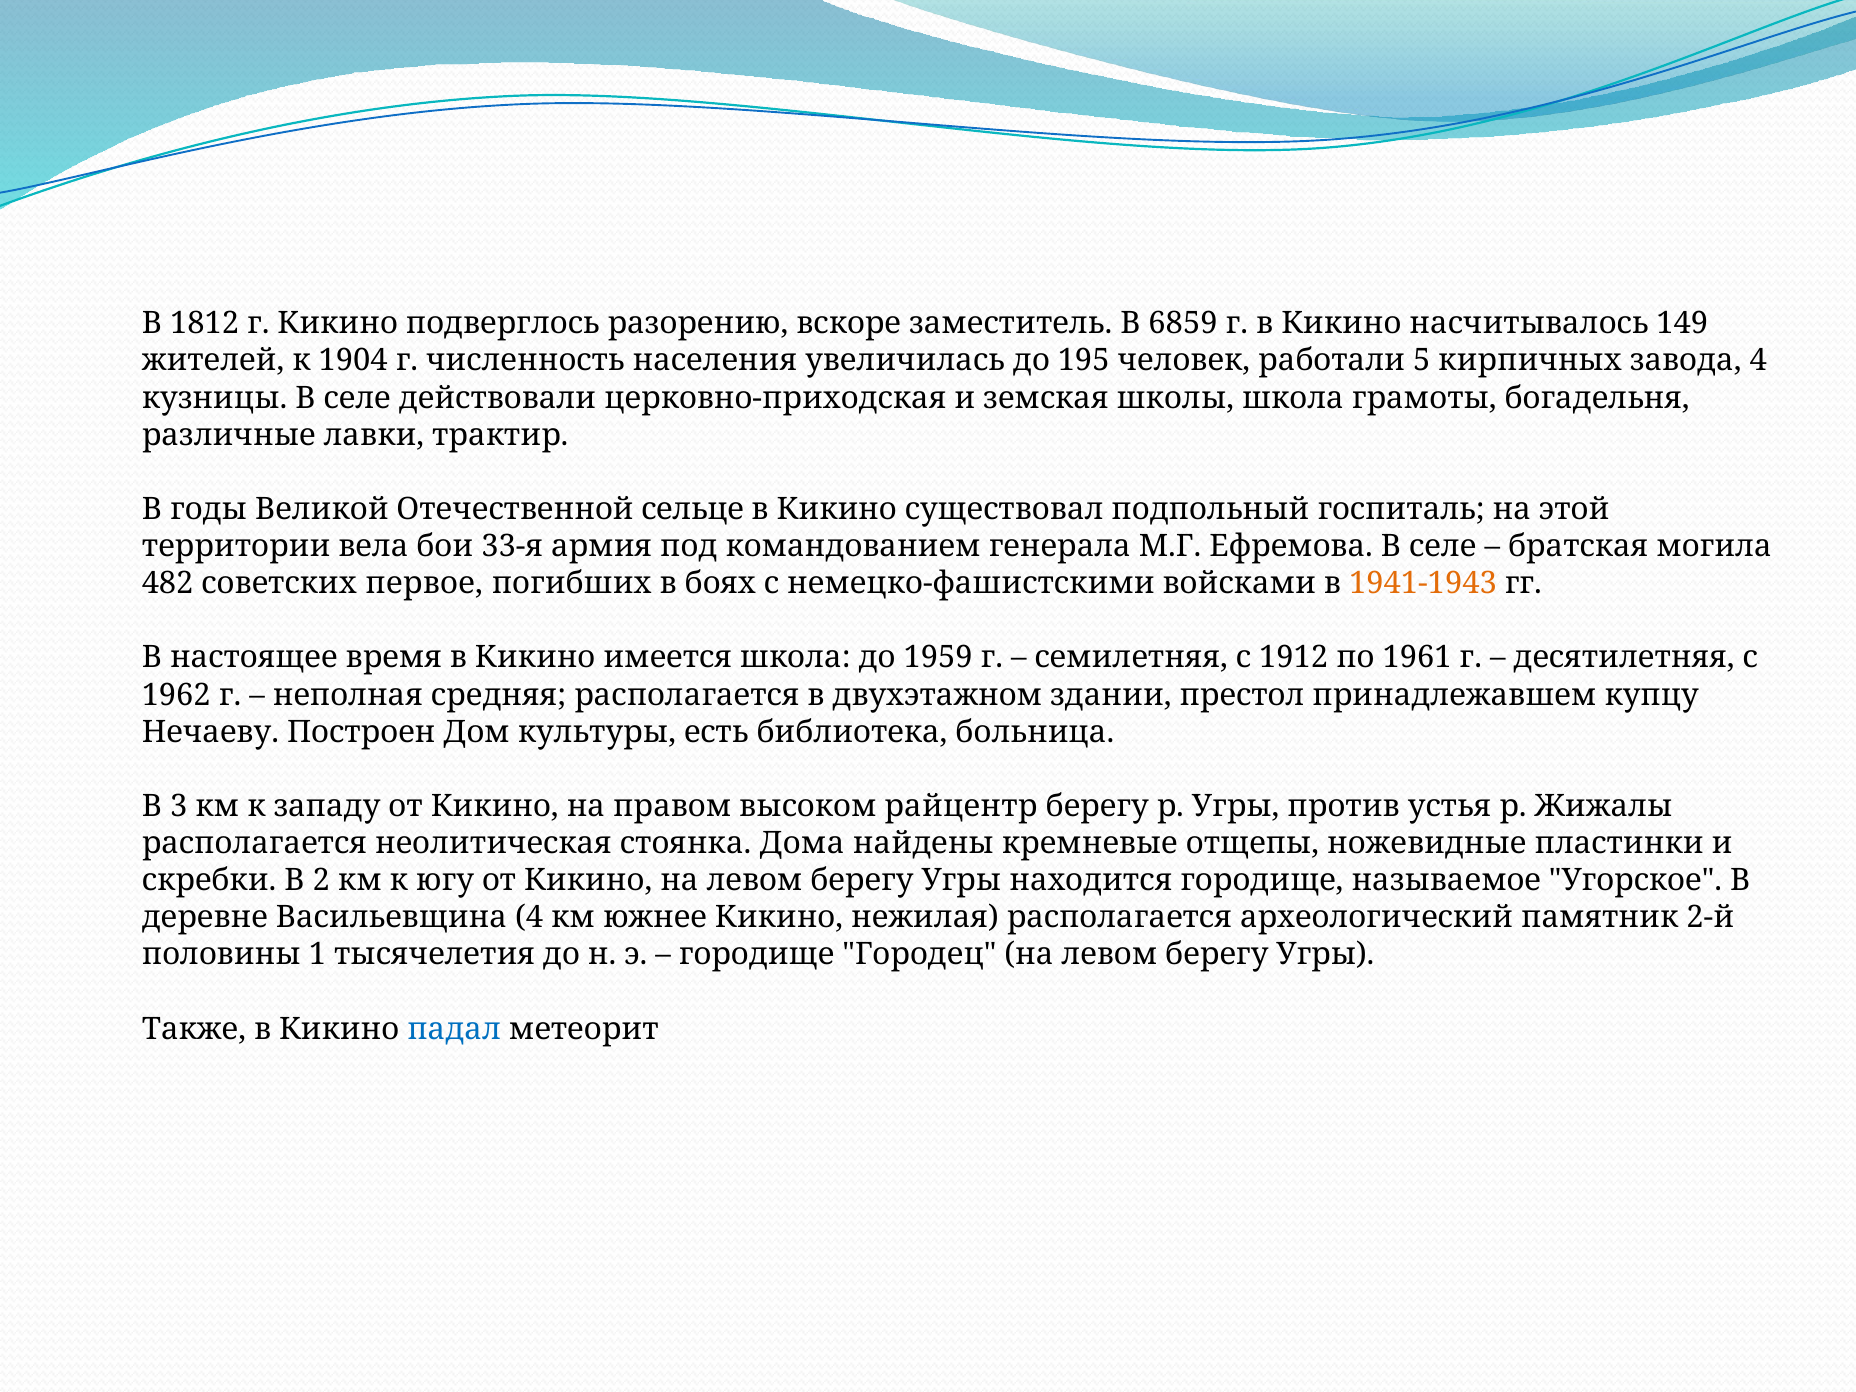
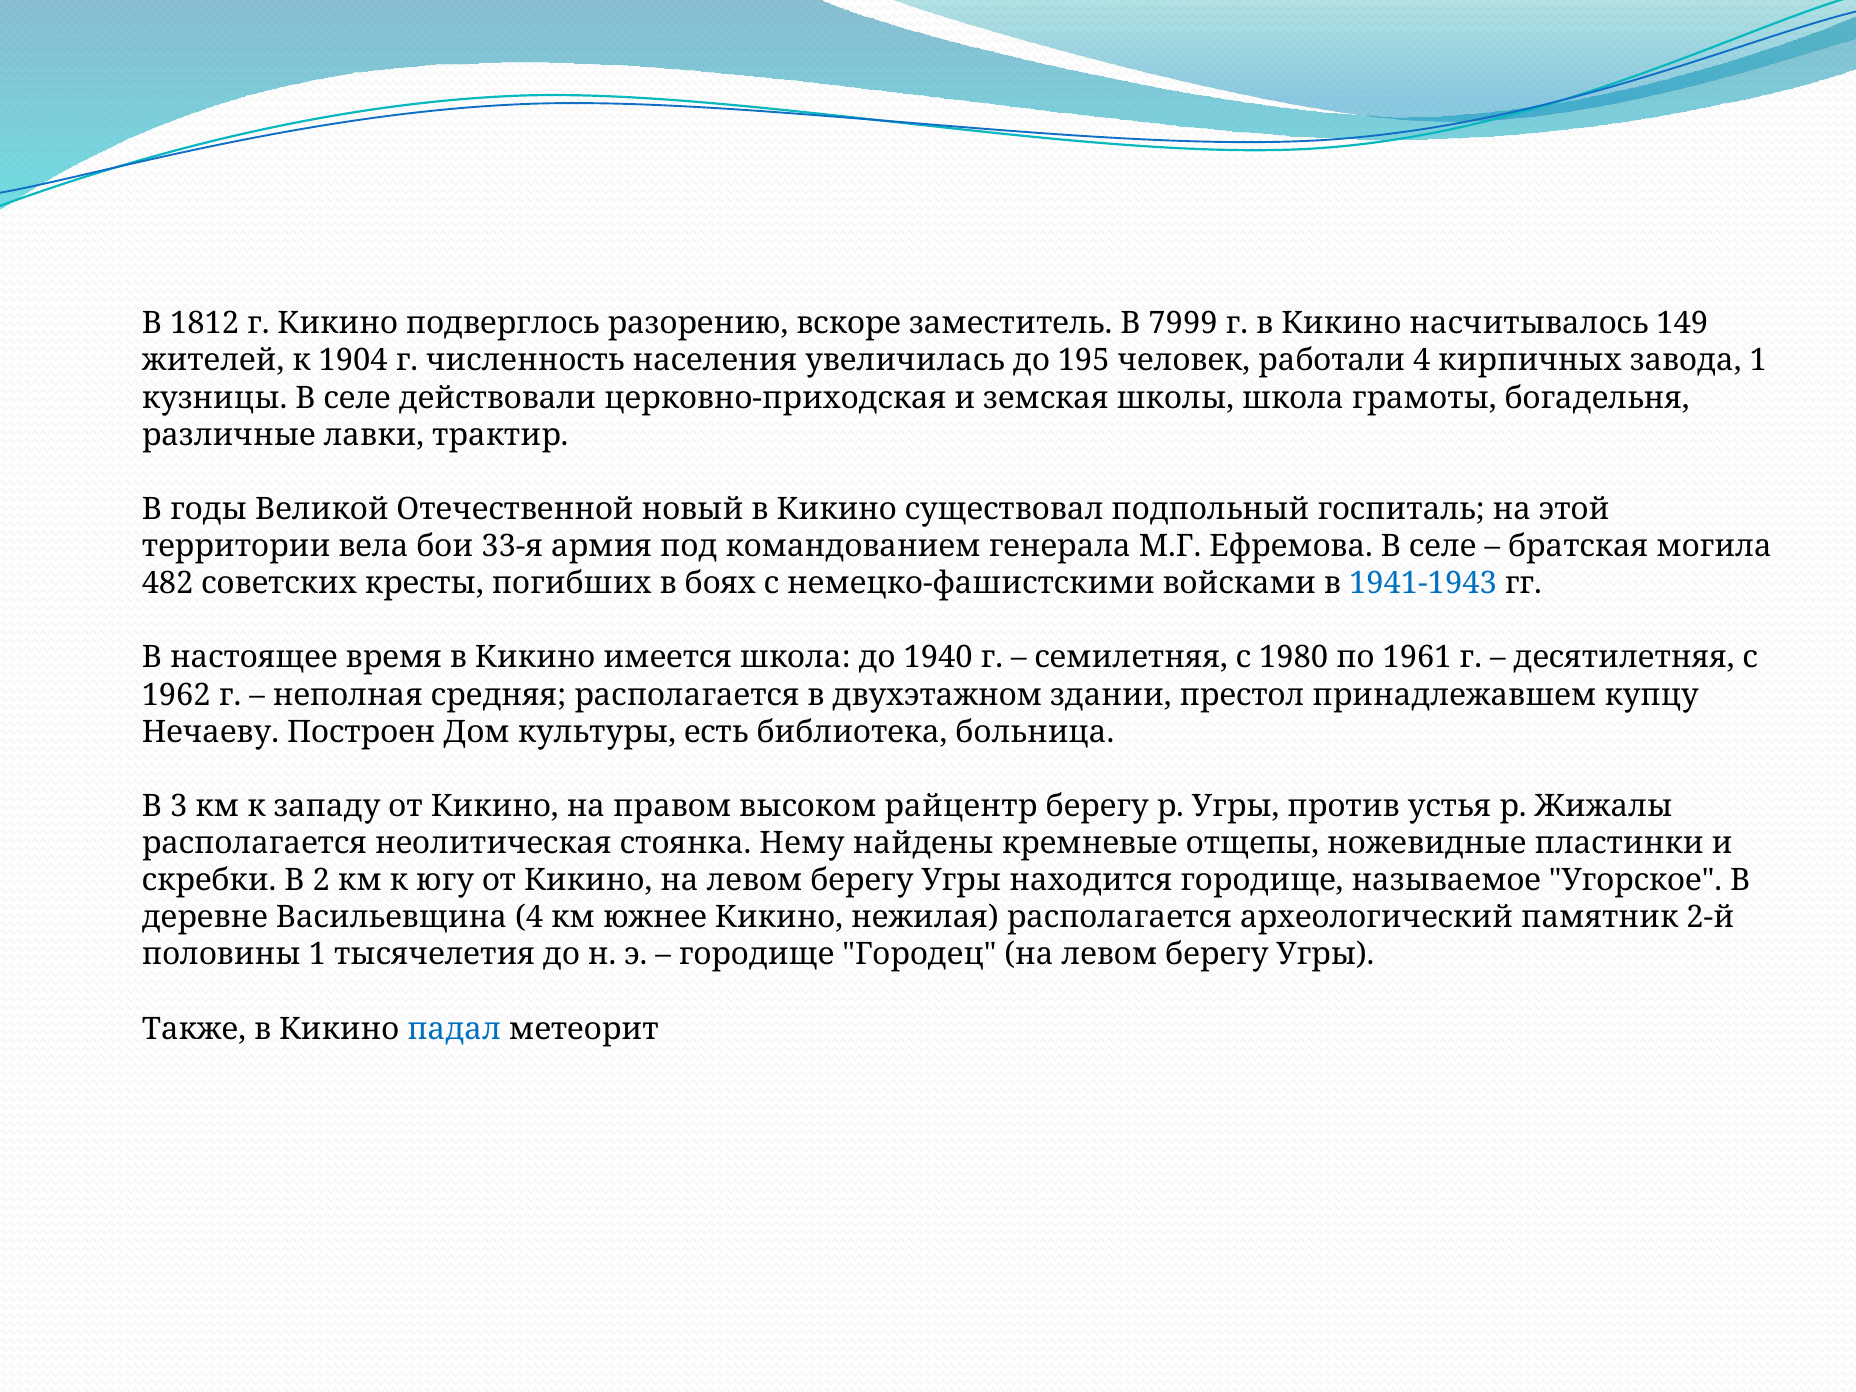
6859: 6859 -> 7999 (1183, 324)
работали 5: 5 -> 4 (1422, 361)
завода 4: 4 -> 1 (1758, 361)
сельце: сельце -> новый (693, 509)
первое: первое -> кресты (424, 584)
1941-1943 colour: orange -> blue (1423, 584)
1959: 1959 -> 1940 (938, 658)
1912: 1912 -> 1980 (1294, 658)
Дома: Дома -> Нему (802, 843)
